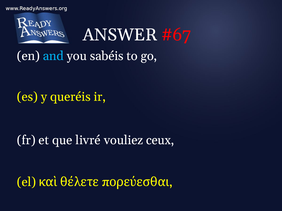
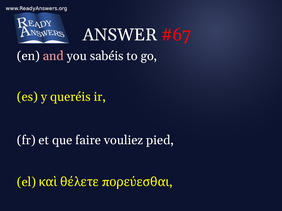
and colour: light blue -> pink (53, 56)
livré: livré -> faire (88, 141)
ceux: ceux -> pied (160, 141)
